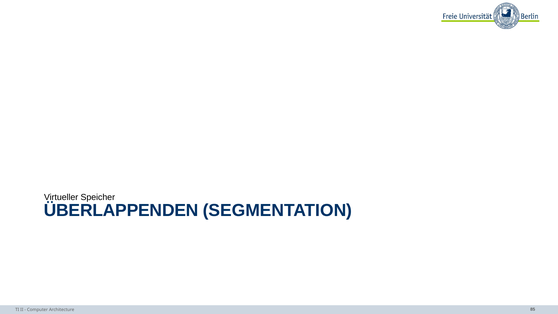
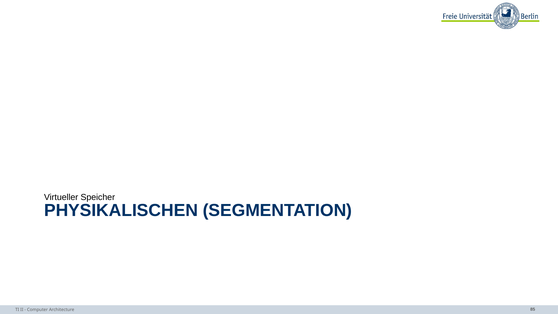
ÜBERLAPPENDEN: ÜBERLAPPENDEN -> PHYSIKALISCHEN (121, 210)
